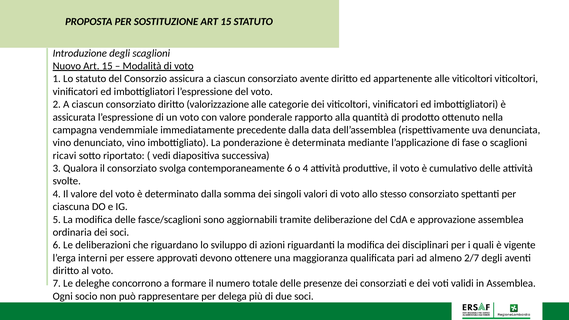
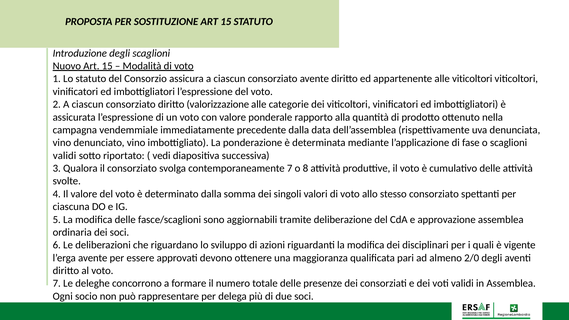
ricavi: ricavi -> validi (65, 156)
contemporaneamente 6: 6 -> 7 (290, 168)
o 4: 4 -> 8 (305, 168)
l’erga interni: interni -> avente (93, 258)
2/7: 2/7 -> 2/0 (472, 258)
